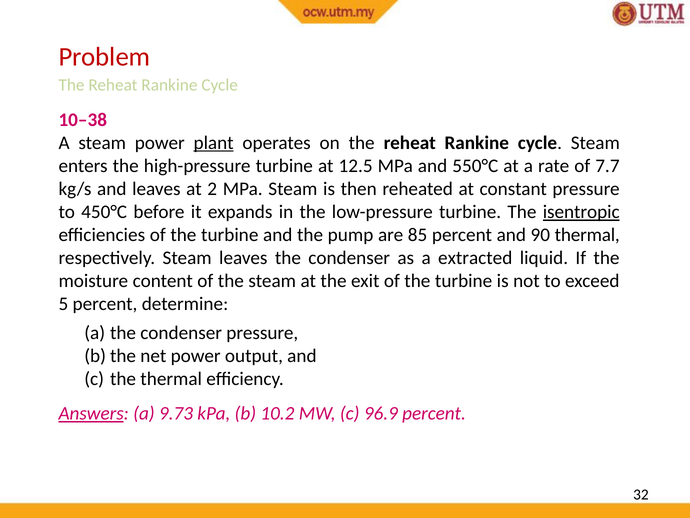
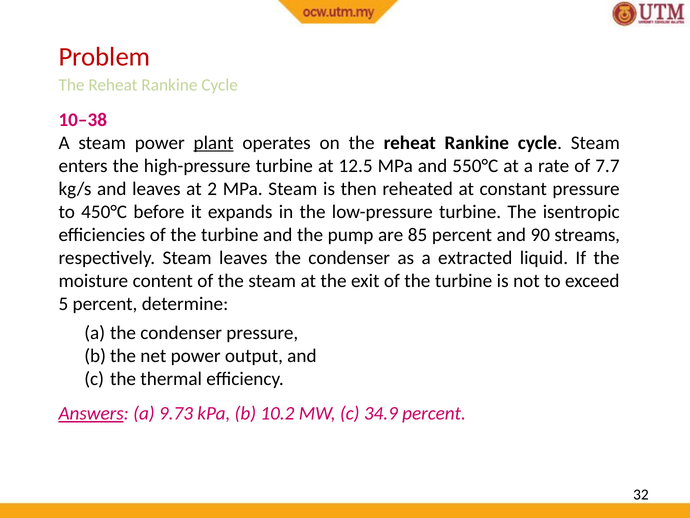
isentropic underline: present -> none (581, 212)
90 thermal: thermal -> streams (587, 235)
96.9: 96.9 -> 34.9 (381, 413)
